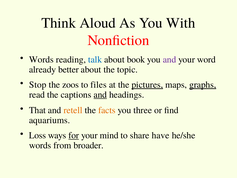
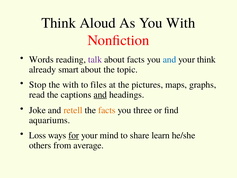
talk colour: blue -> purple (95, 59)
about book: book -> facts (136, 59)
and colour: purple -> blue (169, 59)
your word: word -> think (206, 59)
better: better -> smart (68, 69)
the zoos: zoos -> with (71, 85)
pictures underline: present -> none (147, 85)
graphs underline: present -> none (203, 85)
That: That -> Joke (37, 110)
have: have -> learn (161, 135)
words: words -> others (40, 145)
broader: broader -> average (89, 145)
